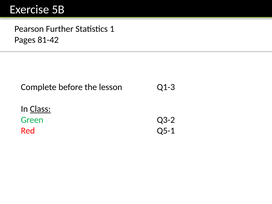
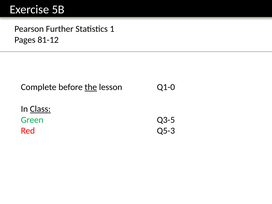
81-42: 81-42 -> 81-12 (48, 40)
the underline: none -> present (91, 87)
Q1-3: Q1-3 -> Q1-0 (166, 87)
Q3-2: Q3-2 -> Q3-5 (166, 120)
Q5-1: Q5-1 -> Q5-3 (166, 131)
